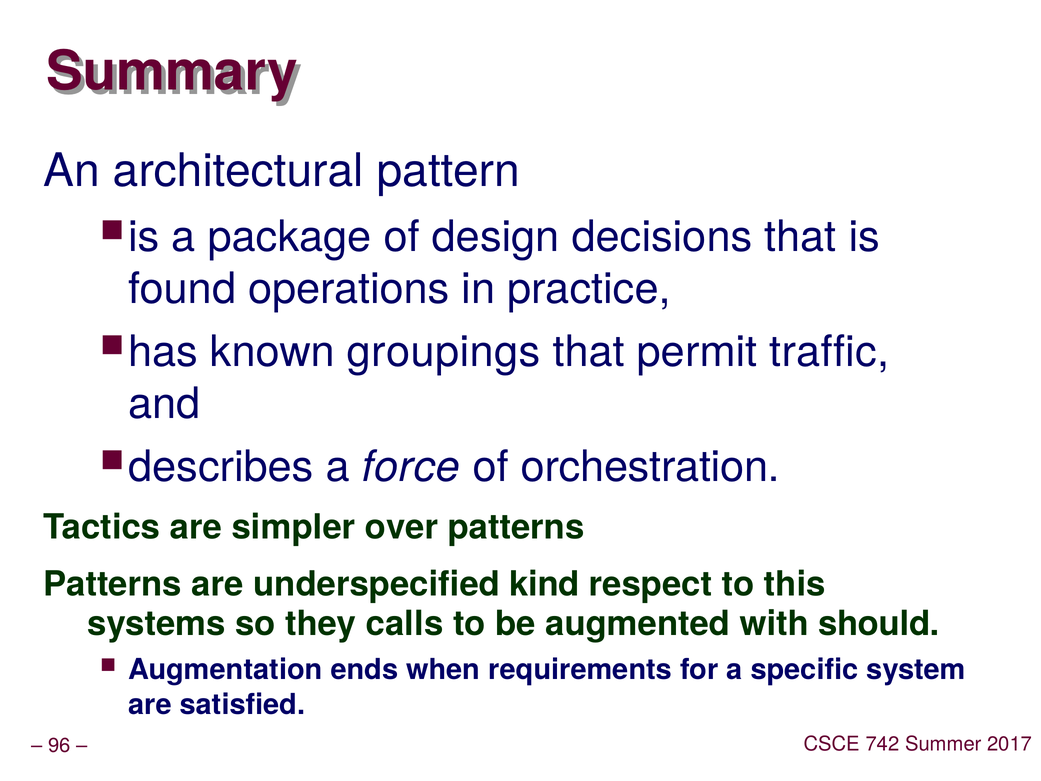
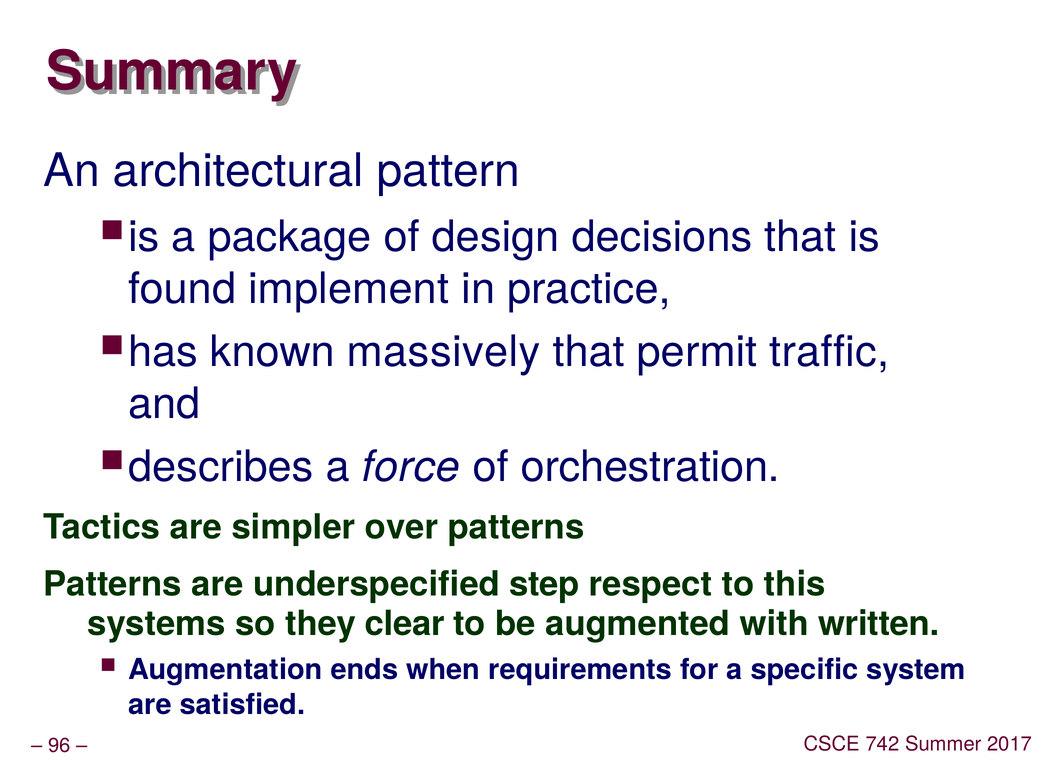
operations: operations -> implement (349, 289)
groupings: groupings -> massively (444, 352)
kind: kind -> step (544, 584)
calls: calls -> clear (405, 624)
should: should -> written (879, 624)
